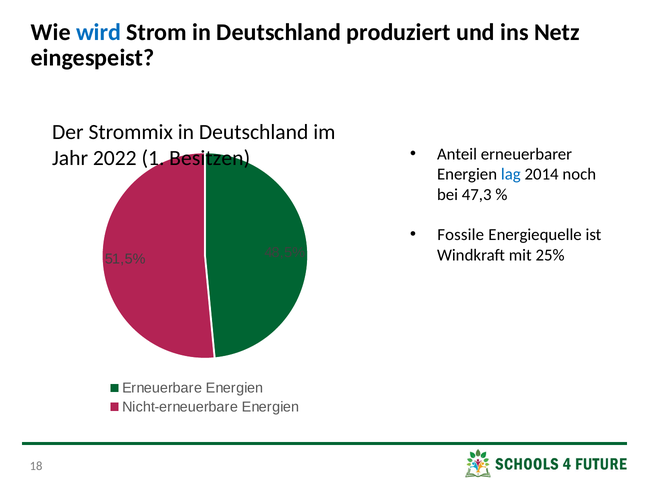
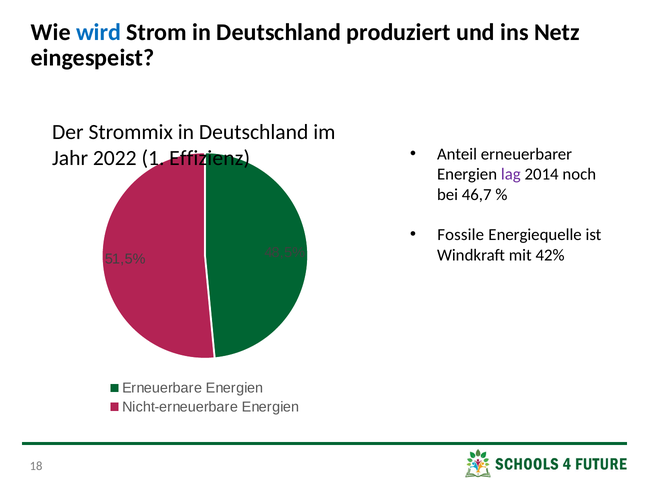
Besitzen: Besitzen -> Effizienz (210, 158)
lag colour: blue -> purple (511, 174)
47,3: 47,3 -> 46,7 (477, 195)
25%: 25% -> 42% (550, 255)
